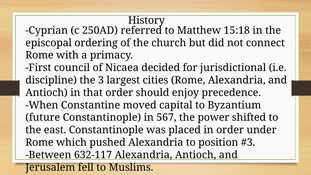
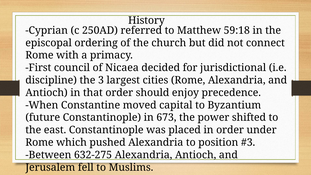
15:18: 15:18 -> 59:18 (237, 30)
567: 567 -> 673 (166, 118)
632-117: 632-117 -> 632-275 (93, 155)
